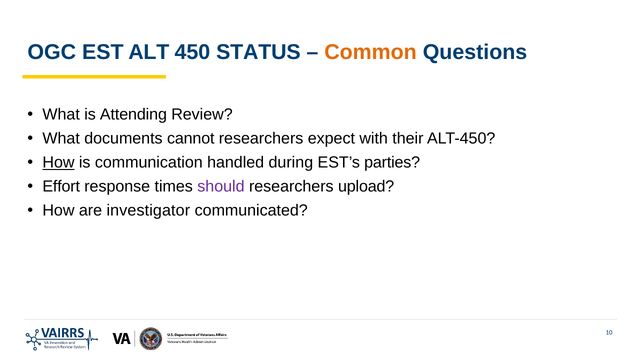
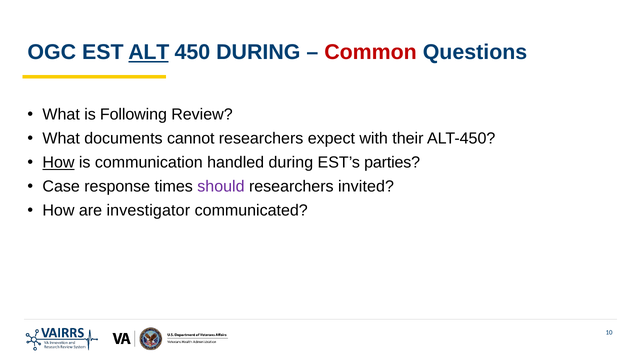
ALT underline: none -> present (149, 52)
450 STATUS: STATUS -> DURING (258, 52)
Common colour: orange -> red (371, 52)
Attending: Attending -> Following (133, 114)
Effort: Effort -> Case (61, 186)
upload: upload -> invited (366, 186)
